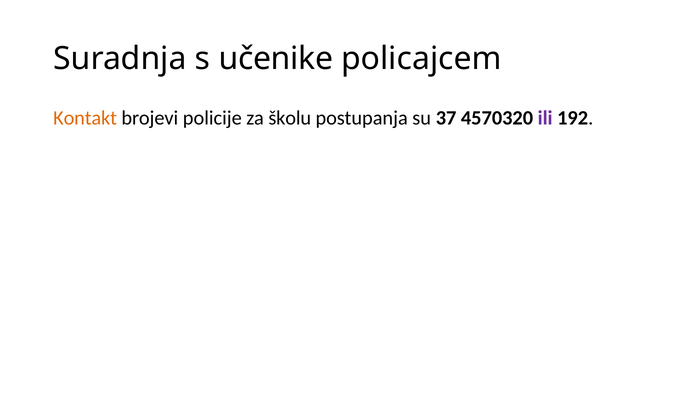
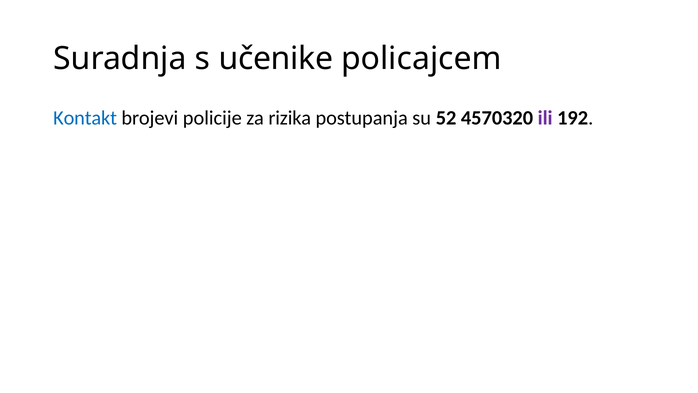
Kontakt colour: orange -> blue (85, 118)
školu: školu -> rizika (290, 118)
37: 37 -> 52 (446, 118)
